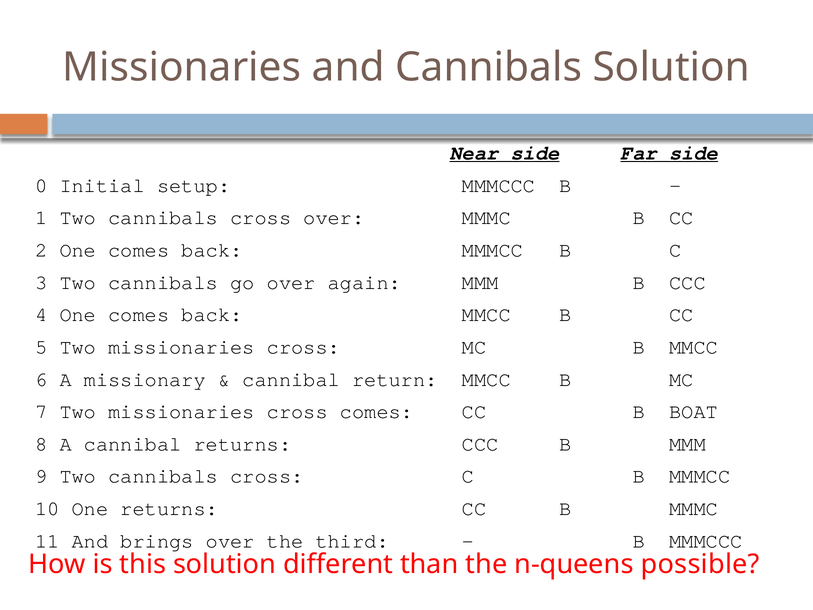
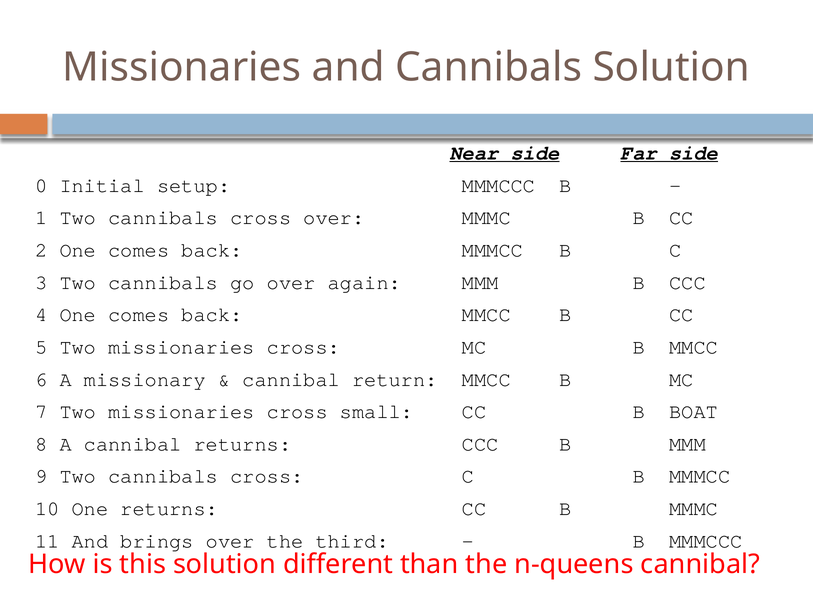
cross comes: comes -> small (377, 411)
n-queens possible: possible -> cannibal (700, 564)
